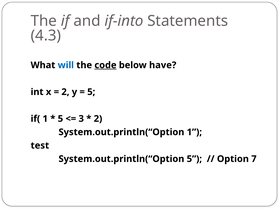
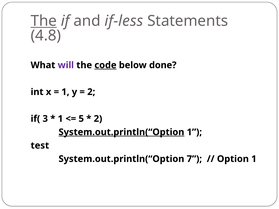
The underline: none -> present (44, 21)
if-into: if-into -> if-less (124, 21)
4.3: 4.3 -> 4.8 (46, 35)
will colour: blue -> purple (66, 65)
have: have -> done (163, 65)
2: 2 -> 1 (65, 92)
5: 5 -> 2 (91, 92)
if( 1: 1 -> 3 (45, 119)
5: 5 -> 1 (60, 119)
3: 3 -> 5 (81, 119)
System.out.println(“Option underline: none -> present (121, 132)
System.out.println(“Option 5: 5 -> 7 (194, 159)
Option 7: 7 -> 1 (254, 159)
